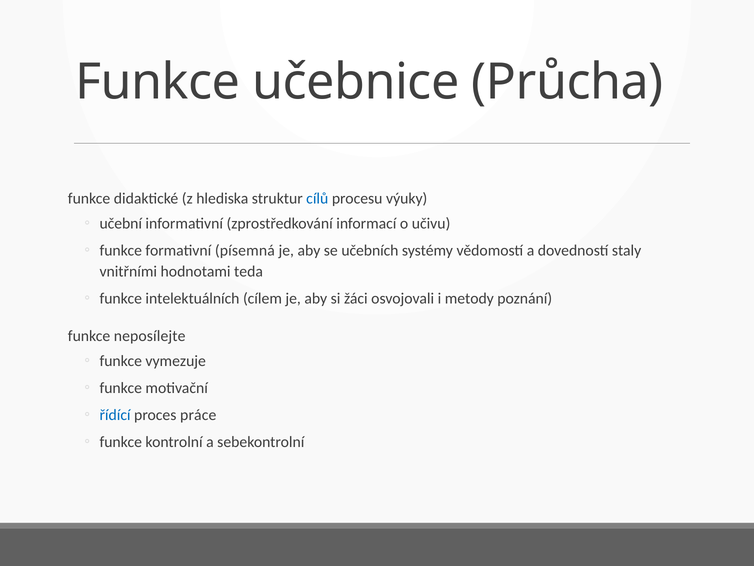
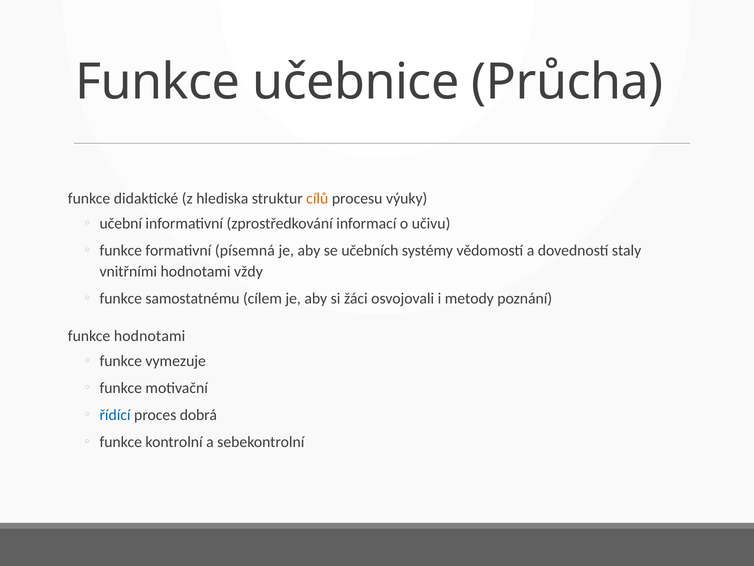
cílů colour: blue -> orange (317, 199)
teda: teda -> vždy (248, 271)
intelektuálních: intelektuálních -> samostatnému (193, 298)
funkce neposílejte: neposílejte -> hodnotami (150, 336)
práce: práce -> dobrá (198, 415)
